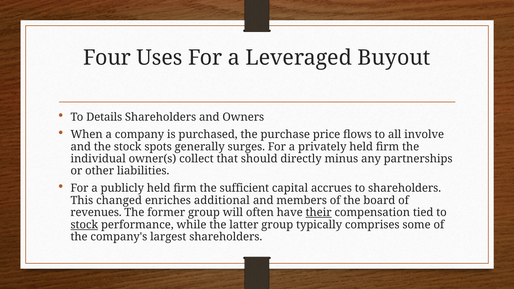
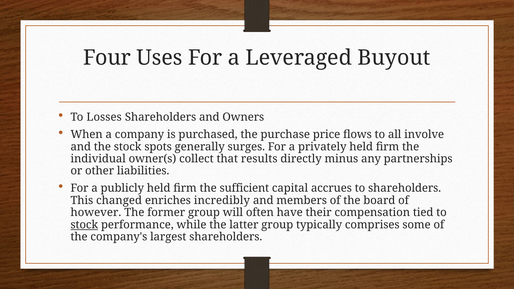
Details: Details -> Losses (104, 117)
should: should -> results (259, 159)
additional: additional -> incredibly (222, 200)
revenues: revenues -> however (96, 213)
their underline: present -> none (319, 213)
